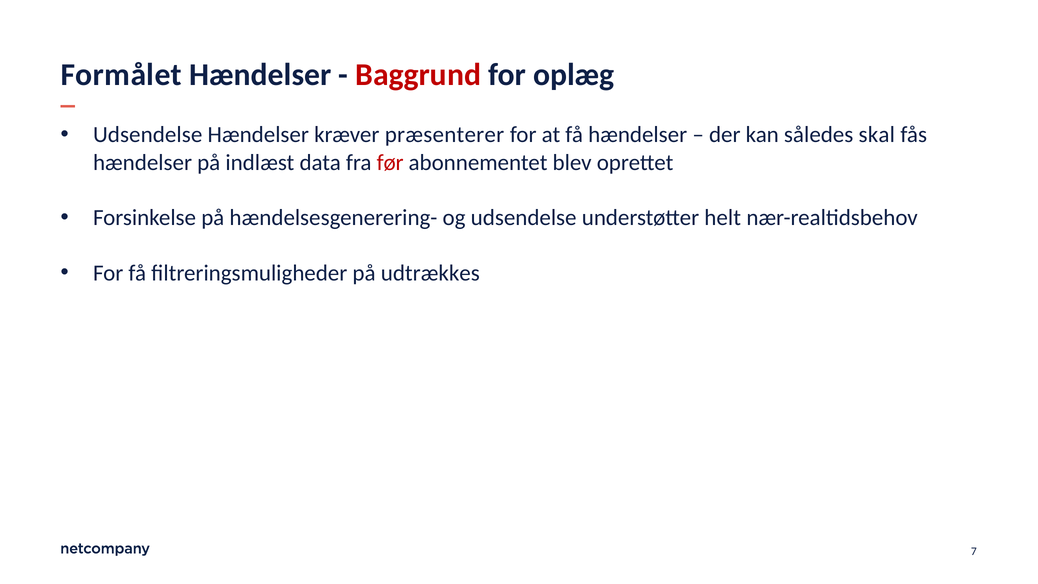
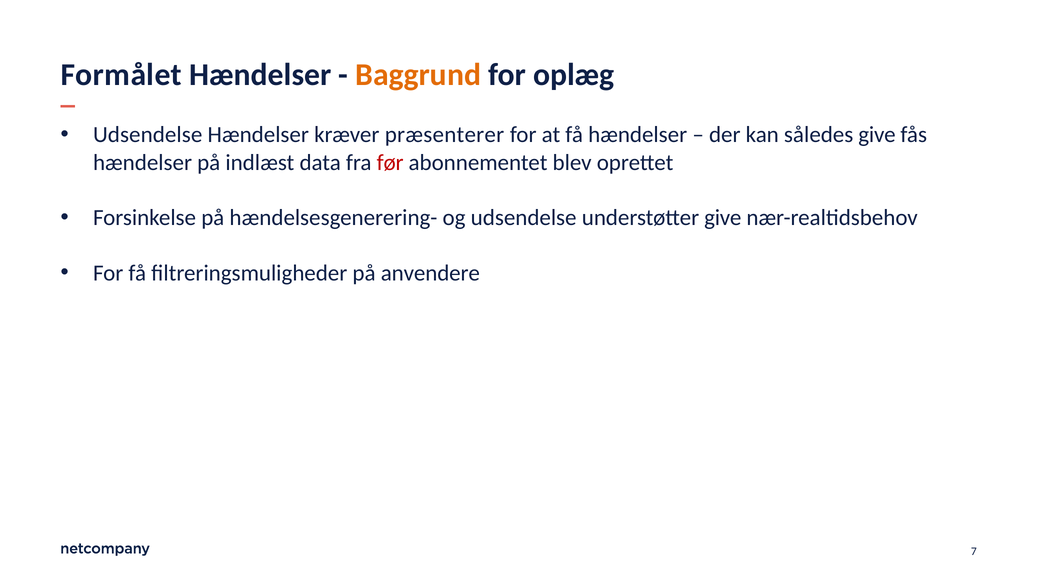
Baggrund colour: red -> orange (418, 75)
således skal: skal -> give (877, 135)
understøtter helt: helt -> give (723, 218)
udtrækkes: udtrækkes -> anvendere (430, 273)
